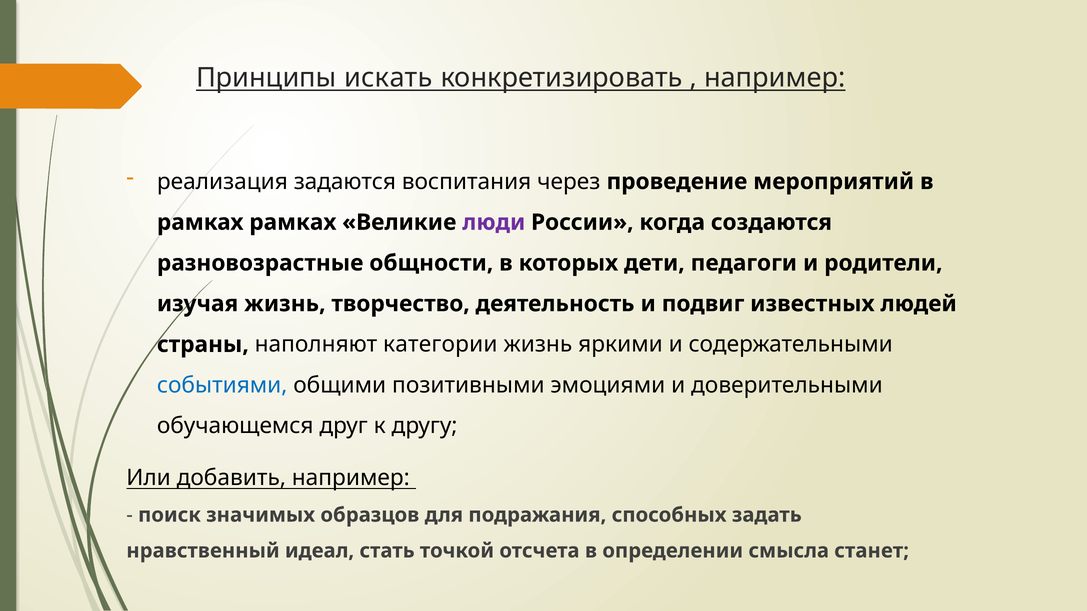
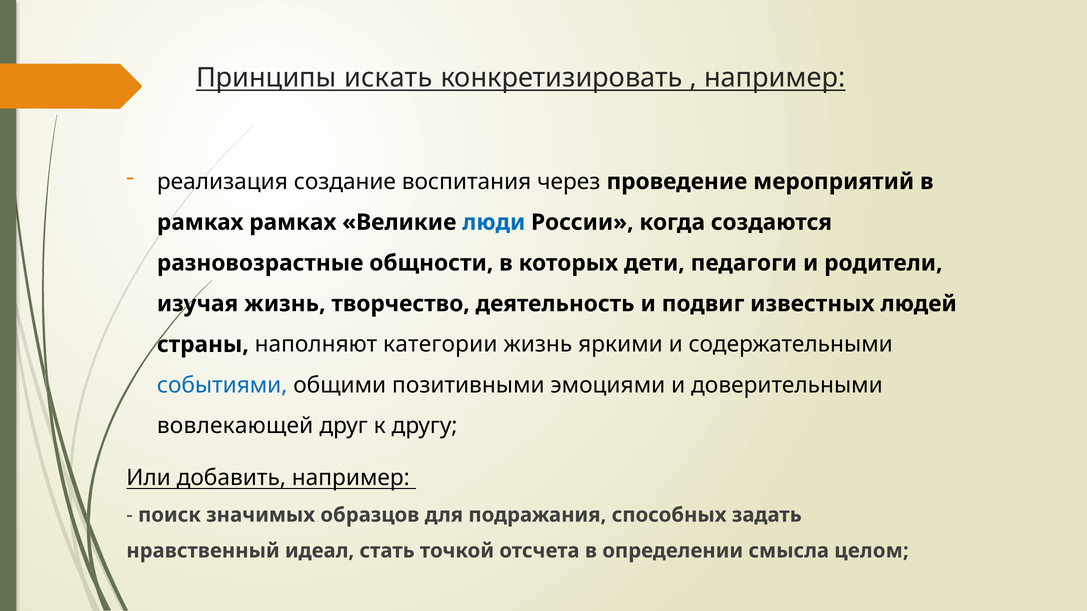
задаются: задаются -> создание (345, 182)
люди colour: purple -> blue (494, 222)
обучающемся: обучающемся -> вовлекающей (235, 426)
станет: станет -> целом (872, 551)
